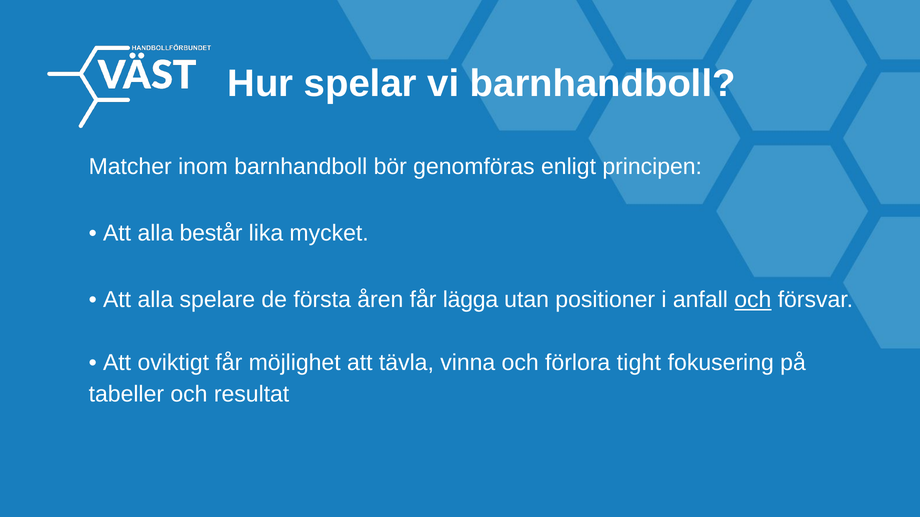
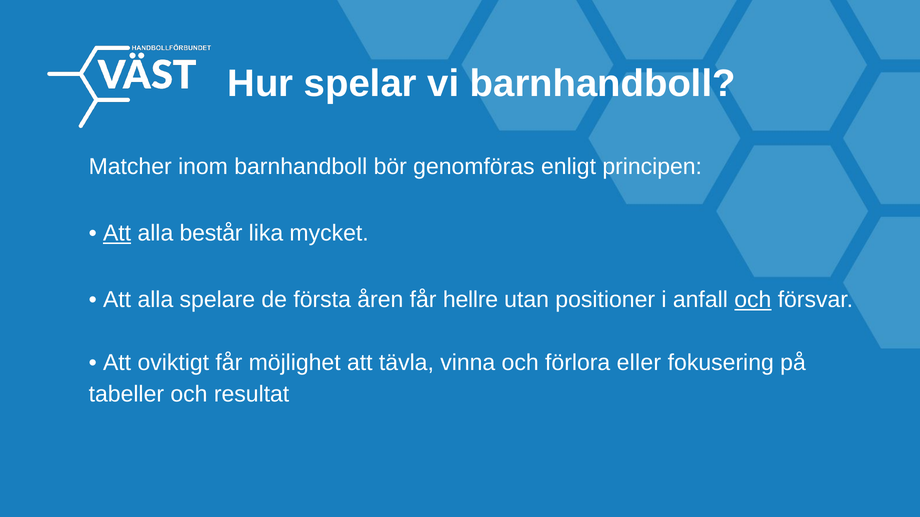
Att underline: none -> present (117, 233)
lägga: lägga -> hellre (471, 300)
tight: tight -> eller (639, 363)
